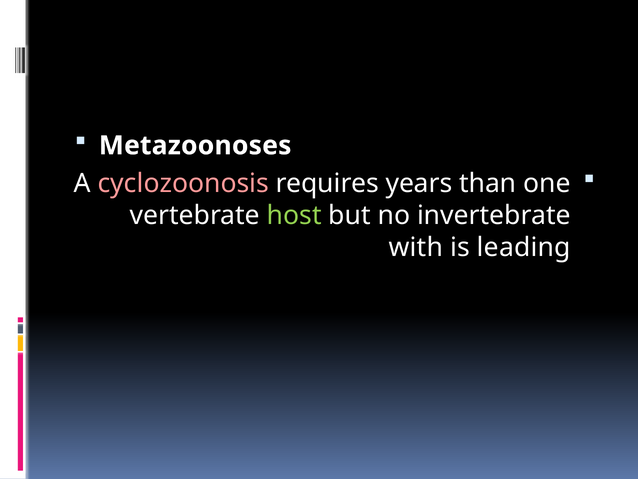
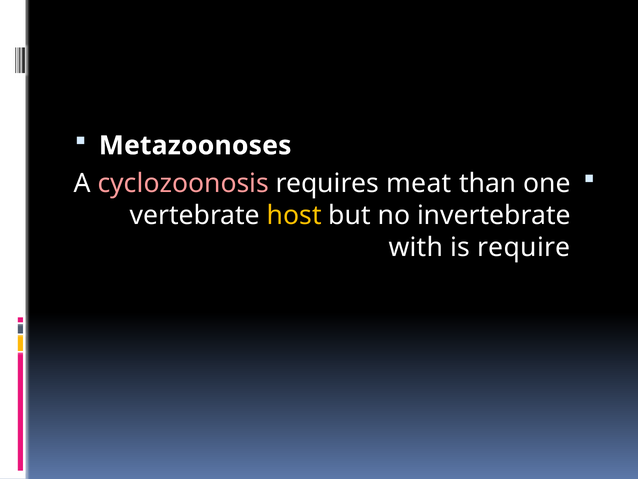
years: years -> meat (419, 183)
host colour: light green -> yellow (294, 215)
leading: leading -> require (524, 247)
